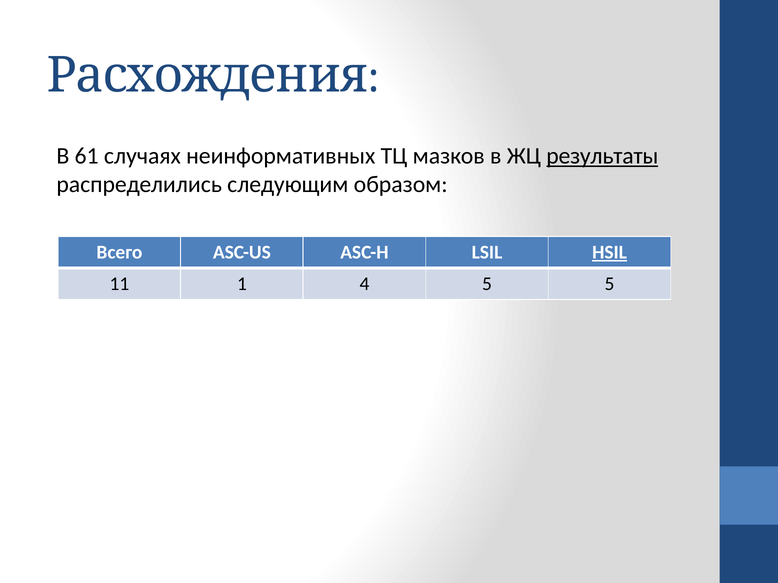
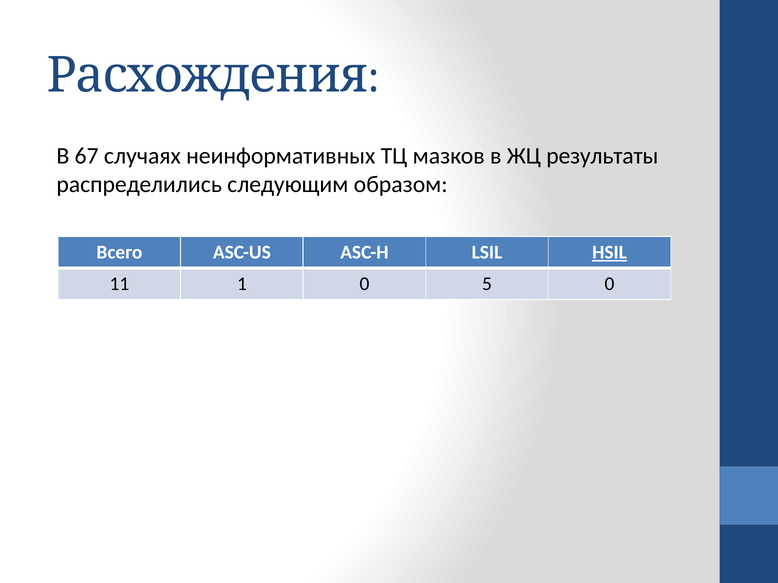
61: 61 -> 67 (87, 156)
результаты underline: present -> none (602, 156)
1 4: 4 -> 0 (364, 284)
5 5: 5 -> 0 (609, 284)
